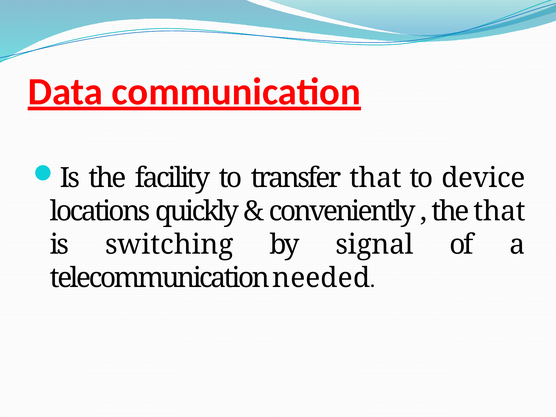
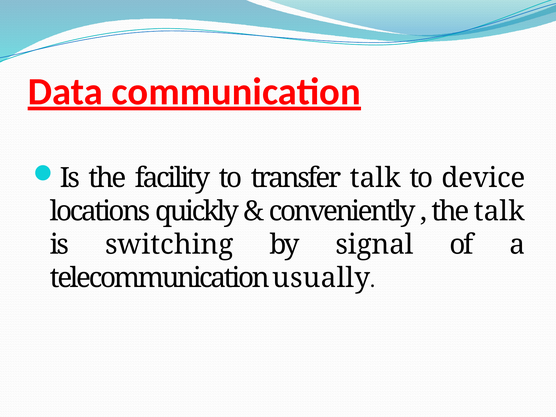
transfer that: that -> talk (375, 178)
the that: that -> talk (499, 211)
needed: needed -> usually (321, 278)
